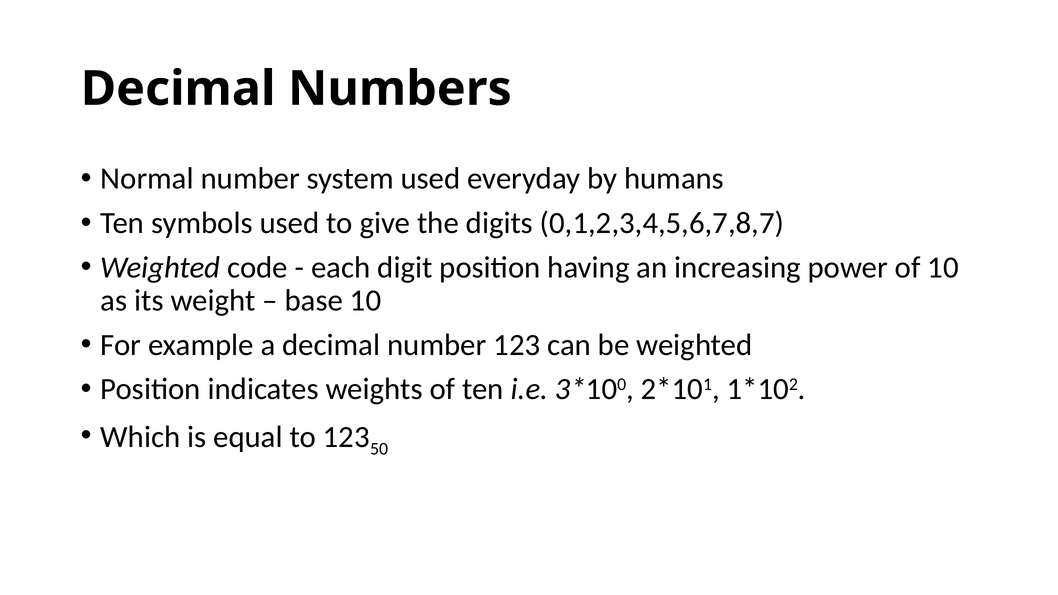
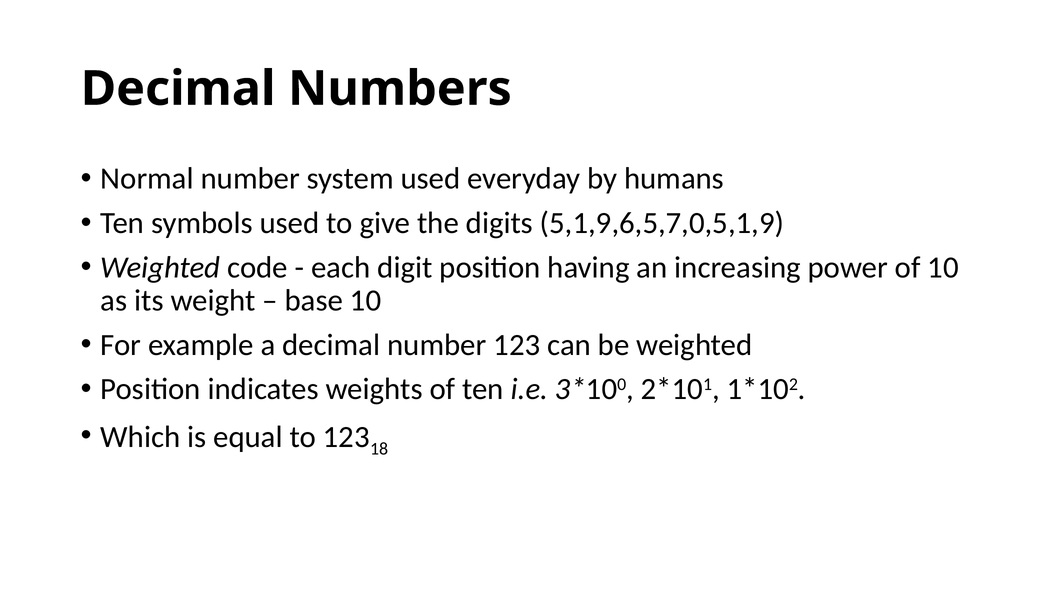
0,1,2,3,4,5,6,7,8,7: 0,1,2,3,4,5,6,7,8,7 -> 5,1,9,6,5,7,0,5,1,9 (662, 223)
50: 50 -> 18 (379, 449)
